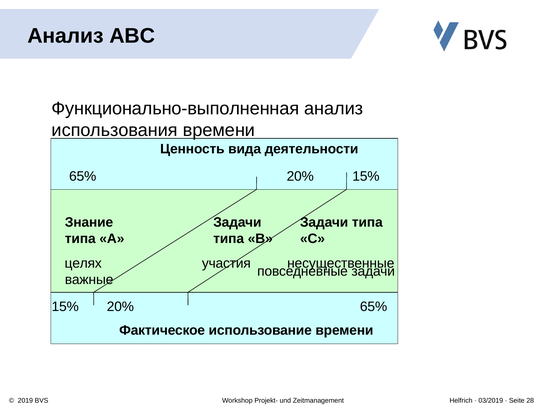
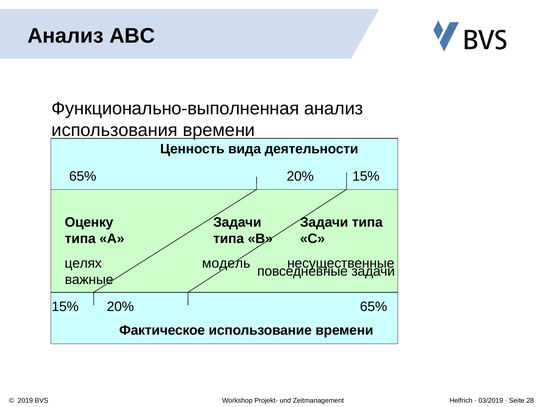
Знание: Знание -> Оценку (89, 223)
участия: участия -> модель (226, 263)
